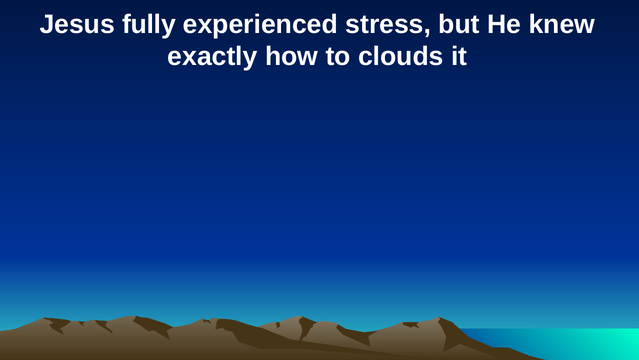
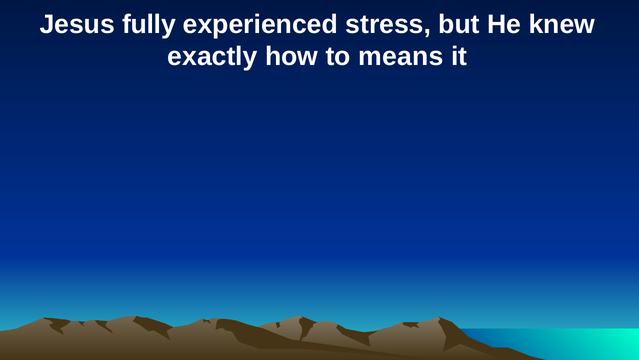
clouds: clouds -> means (401, 56)
